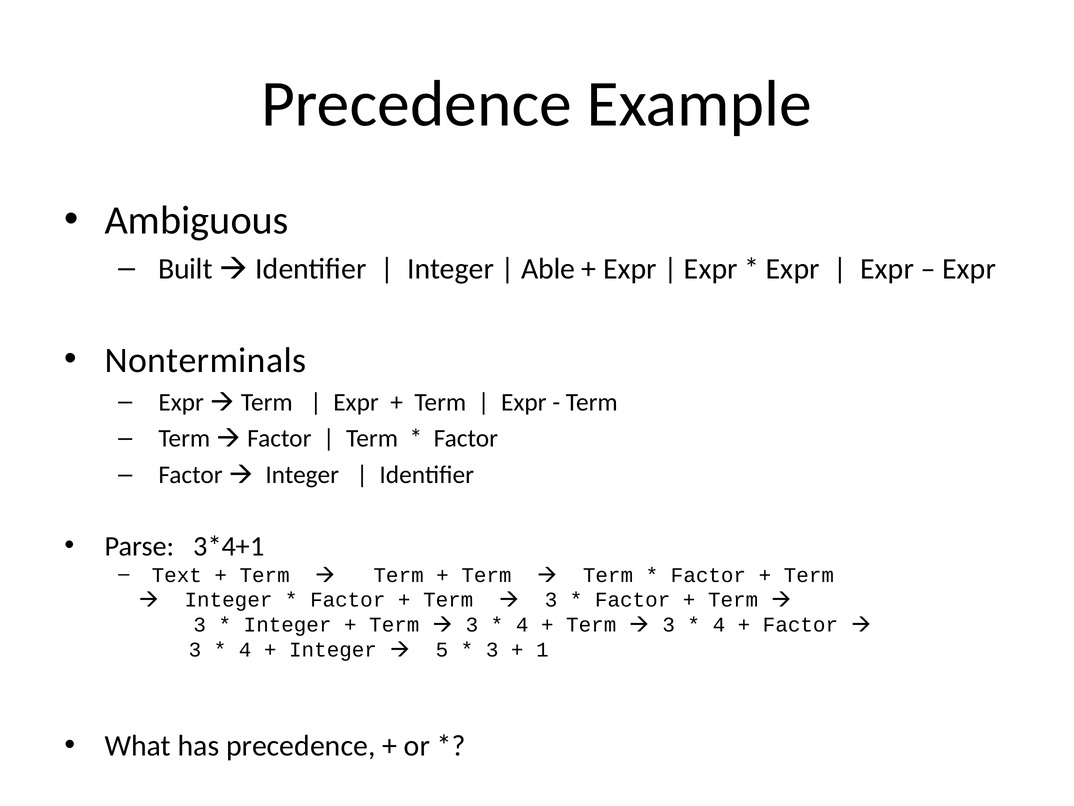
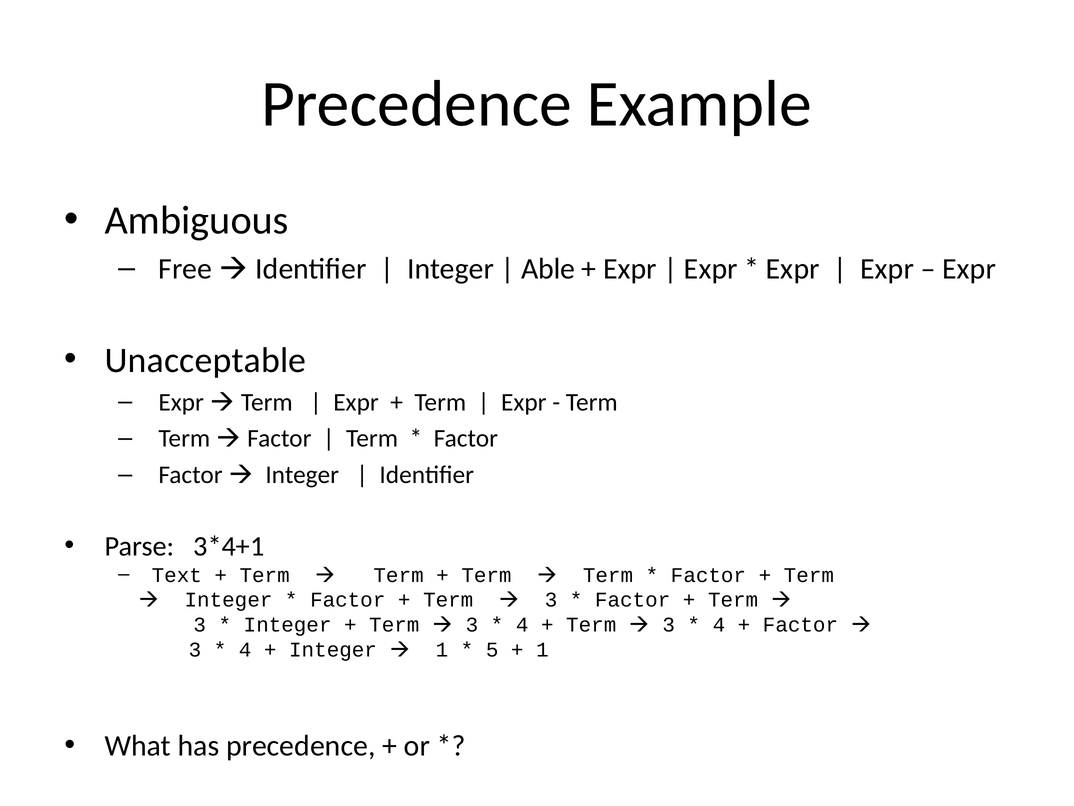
Built: Built -> Free (185, 269)
Nonterminals: Nonterminals -> Unacceptable (205, 360)
5: 5 -> 1 (442, 649)
3: 3 -> 5 (492, 649)
